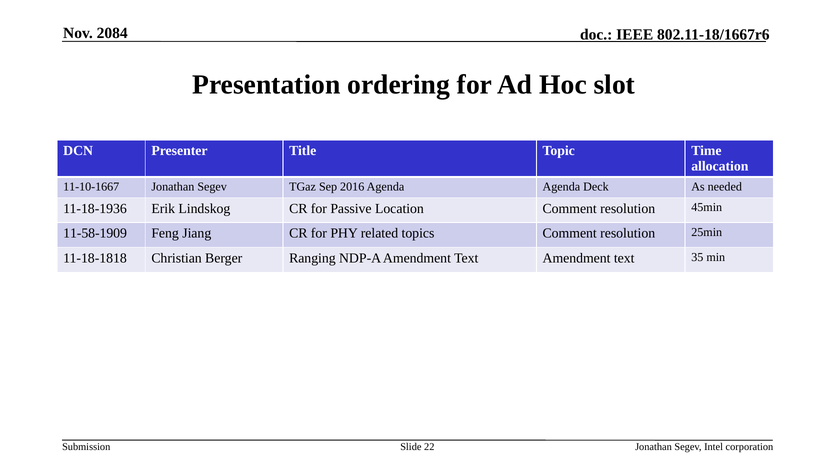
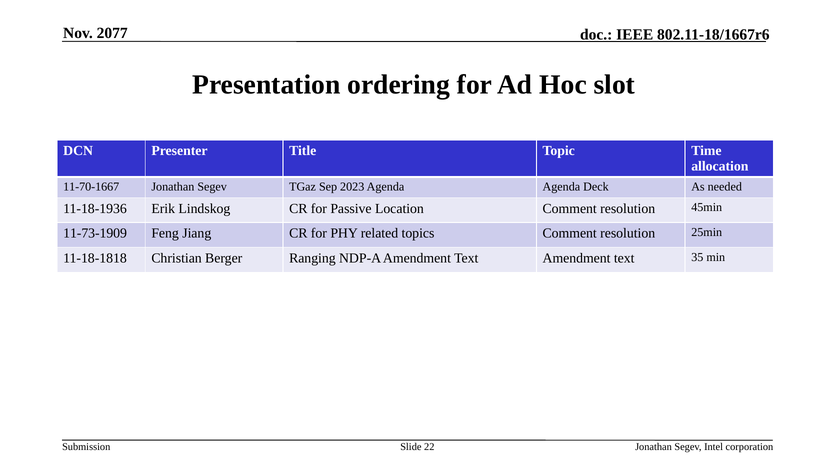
2084: 2084 -> 2077 (112, 33)
11-10-1667: 11-10-1667 -> 11-70-1667 (91, 187)
2016: 2016 -> 2023 (352, 187)
11-58-1909: 11-58-1909 -> 11-73-1909 (95, 233)
